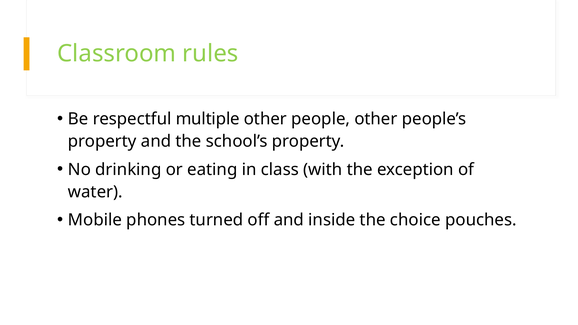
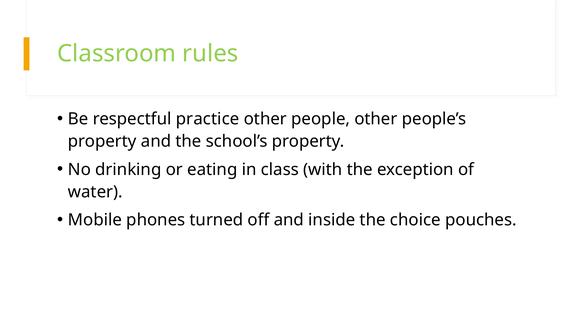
multiple: multiple -> practice (208, 119)
